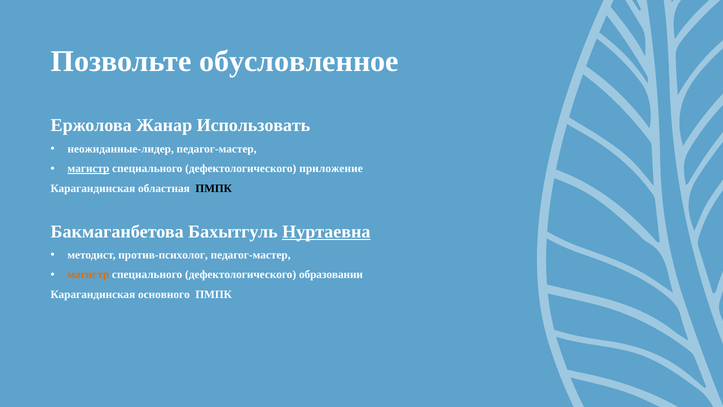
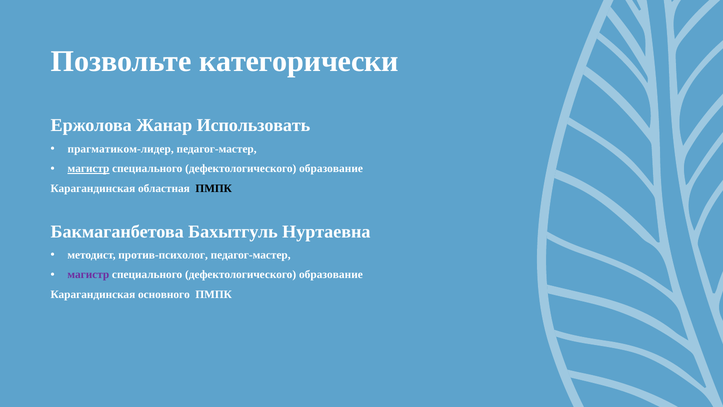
обусловленное: обусловленное -> категорически (299, 61)
неожиданные-лидер: неожиданные-лидер -> прагматиком-лидер (121, 149)
приложение: приложение -> образование (331, 169)
Нуртаевна underline: present -> none (326, 231)
магистр colour: orange -> purple (88, 275)
образовании: образовании -> образование (331, 275)
